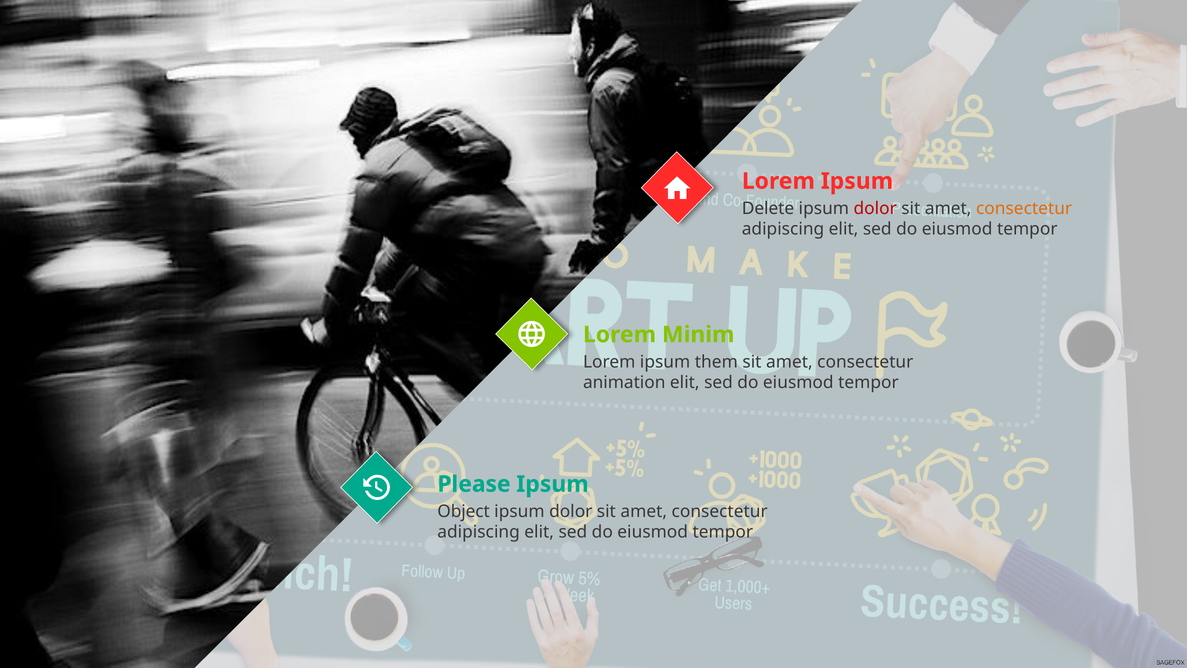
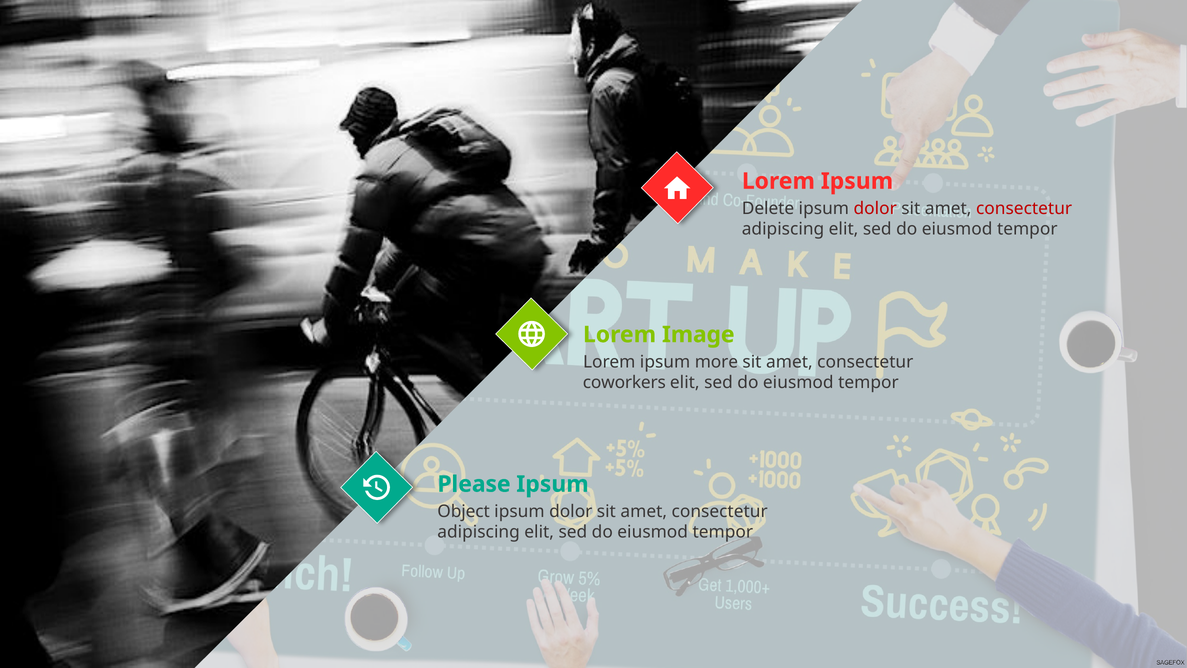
consectetur colour: orange -> red (1024, 208)
Minim: Minim -> Image (698, 334)
them: them -> more (716, 362)
animation: animation -> coworkers (624, 383)
